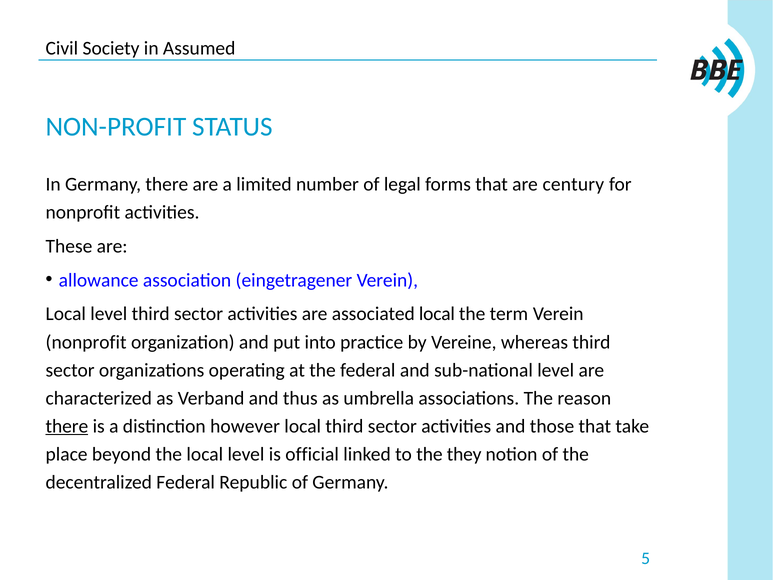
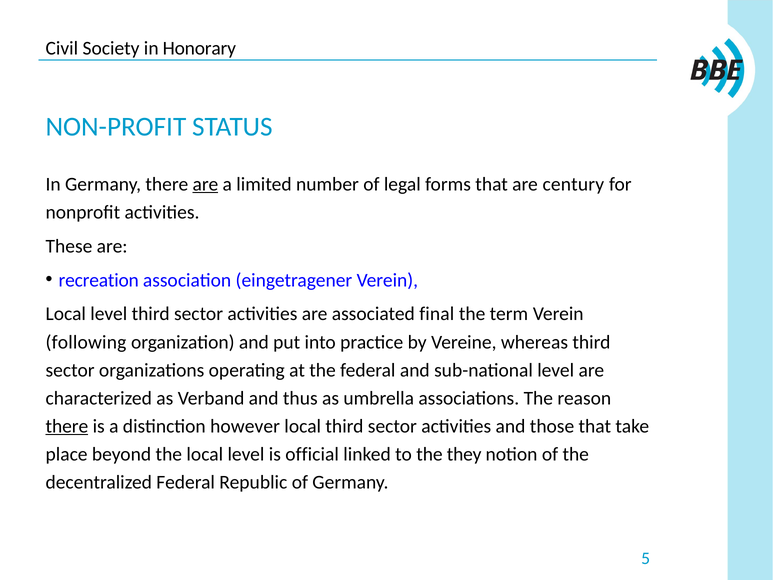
Assumed: Assumed -> Honorary (199, 48)
are underline: none -> present (205, 184)
allowance: allowance -> recreation (99, 280)
associated local: local -> final (437, 314)
nonprofit: nonprofit -> following (86, 342)
